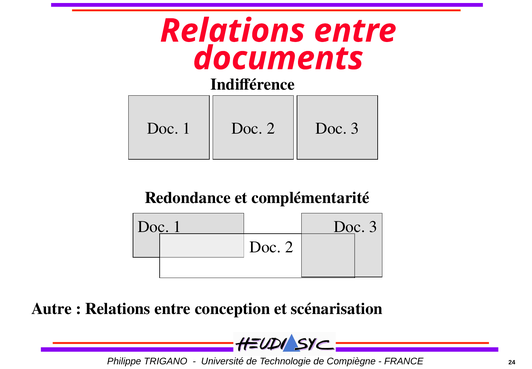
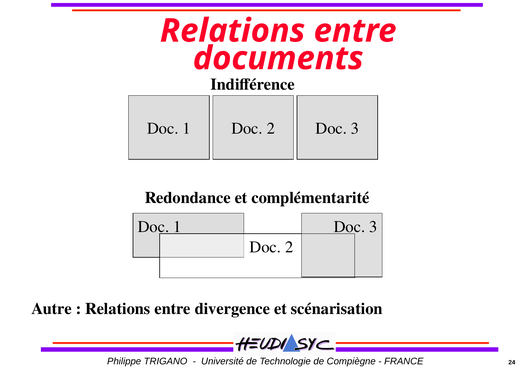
conception: conception -> divergence (232, 308)
